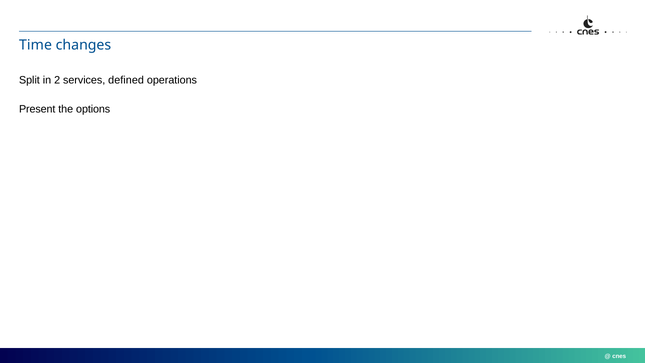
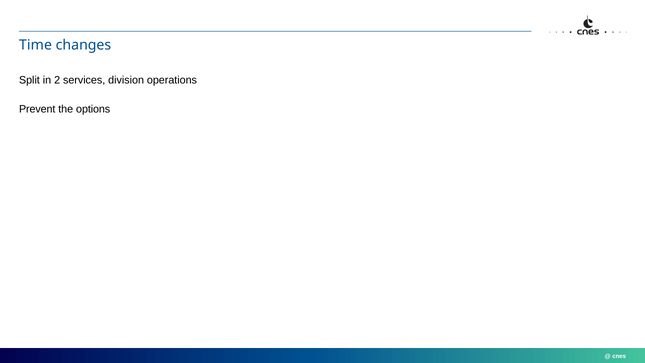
defined: defined -> division (126, 80)
Present: Present -> Prevent (37, 109)
